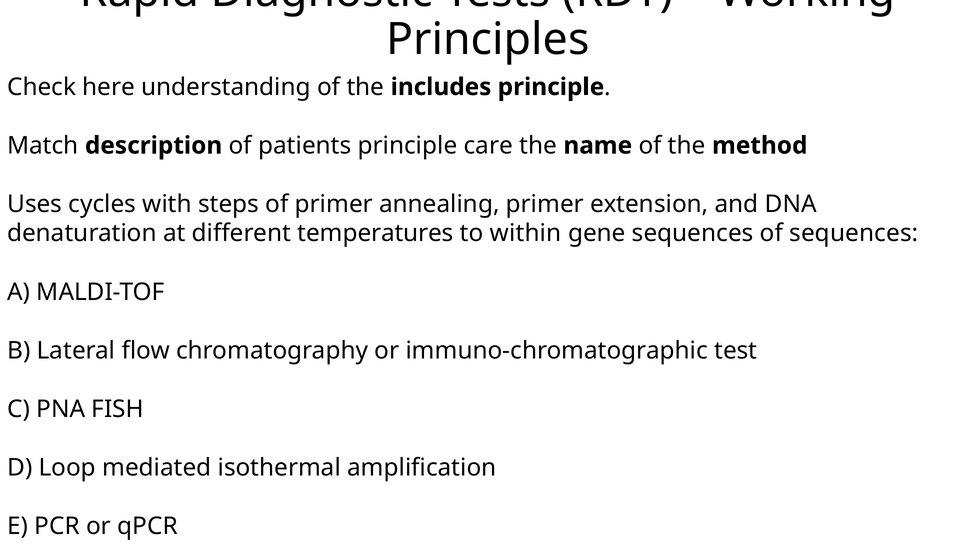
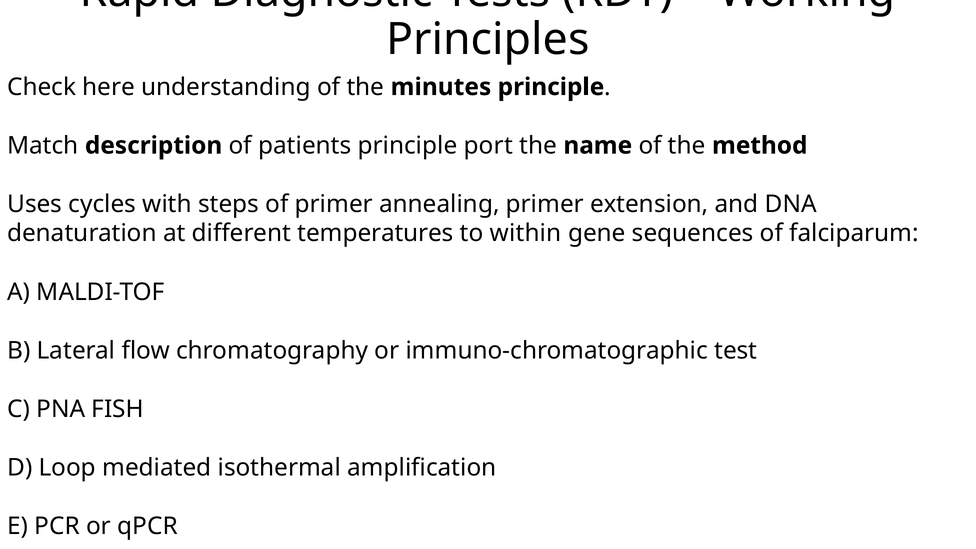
includes: includes -> minutes (441, 87)
care: care -> port (488, 146)
of sequences: sequences -> falciparum (854, 233)
